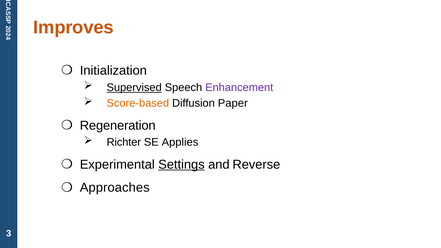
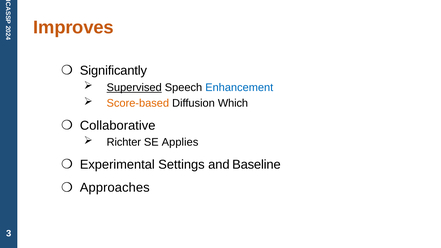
Initialization: Initialization -> Significantly (113, 71)
Enhancement colour: purple -> blue (239, 87)
Paper: Paper -> Which (233, 103)
Regeneration: Regeneration -> Collaborative (118, 126)
Settings underline: present -> none (181, 165)
Reverse: Reverse -> Baseline (256, 165)
